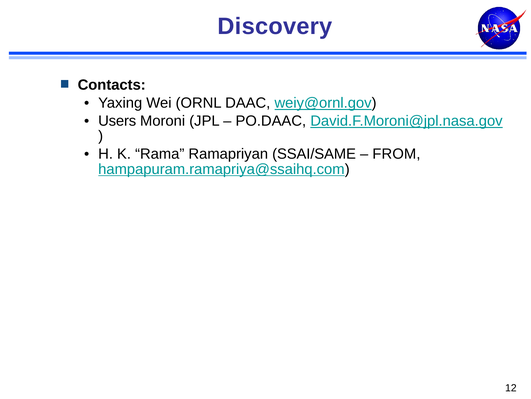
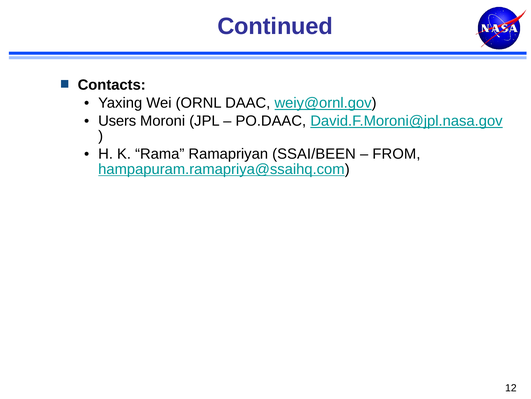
Discovery: Discovery -> Continued (275, 26)
SSAI/SAME: SSAI/SAME -> SSAI/BEEN (314, 154)
